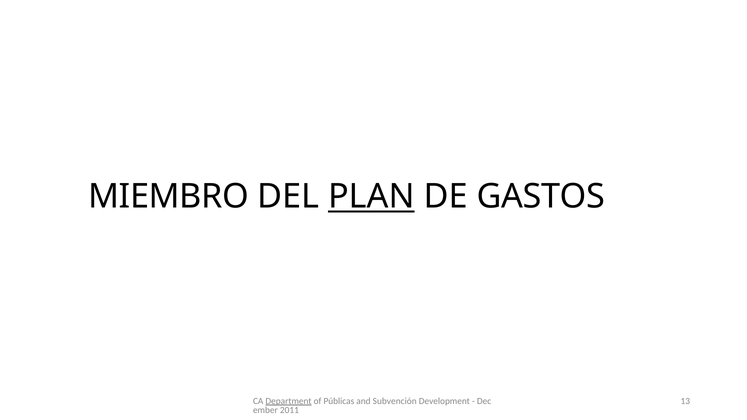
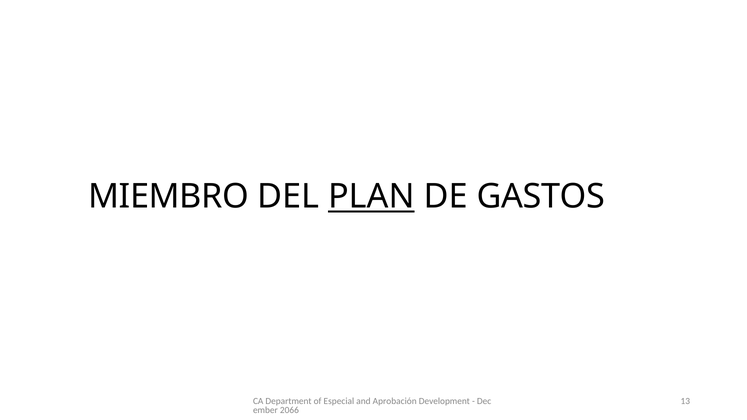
Department underline: present -> none (289, 401)
Públicas: Públicas -> Especial (339, 401)
Subvención: Subvención -> Aprobación (395, 401)
2011: 2011 -> 2066 (289, 411)
